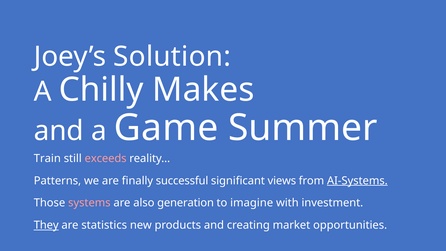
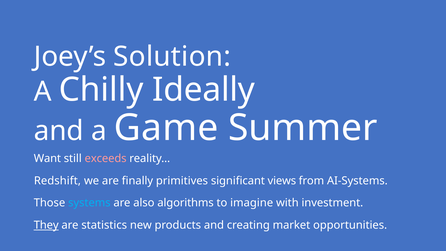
Makes: Makes -> Ideally (204, 90)
Train: Train -> Want (47, 158)
Patterns: Patterns -> Redshift (57, 181)
successful: successful -> primitives (182, 181)
AI-Systems underline: present -> none (357, 181)
systems colour: pink -> light blue (89, 203)
generation: generation -> algorithms (186, 203)
